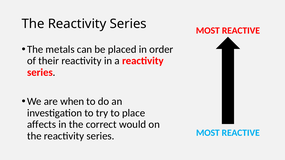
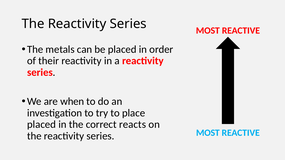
affects: affects -> placed (42, 125)
would: would -> reacts (133, 125)
